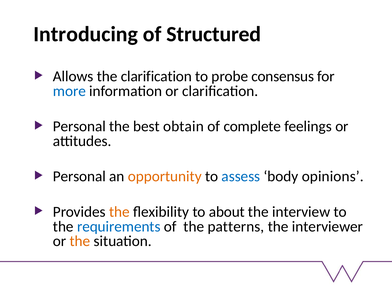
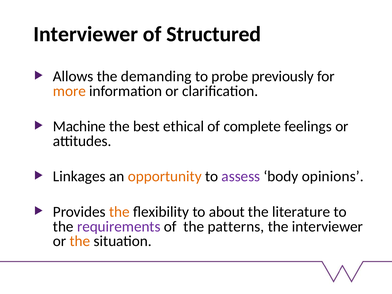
Introducing: Introducing -> Interviewer (86, 34)
the clarification: clarification -> demanding (156, 76)
consensus: consensus -> previously (283, 76)
more colour: blue -> orange (69, 91)
Personal: Personal -> Machine (79, 126)
obtain: obtain -> ethical (184, 126)
Personal: Personal -> Linkages (79, 176)
assess colour: blue -> purple (241, 176)
interview: interview -> literature (301, 212)
requirements colour: blue -> purple (119, 226)
